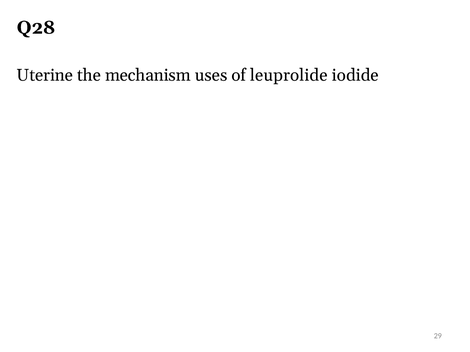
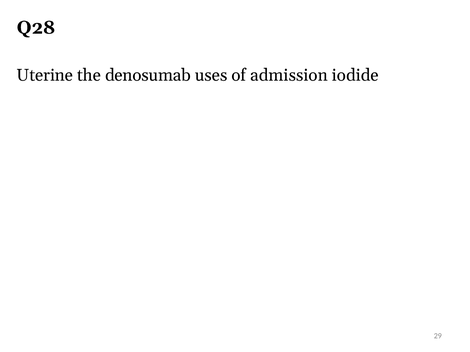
mechanism: mechanism -> denosumab (148, 75)
leuprolide: leuprolide -> admission (289, 75)
